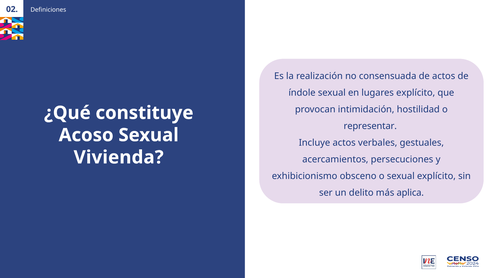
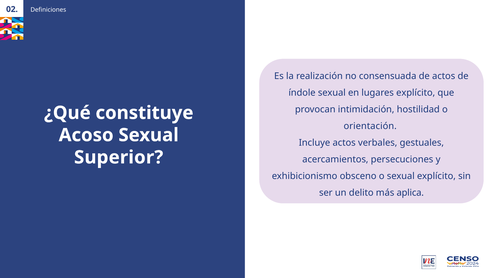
representar: representar -> orientación (370, 126)
Vivienda: Vivienda -> Superior (119, 158)
